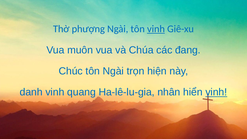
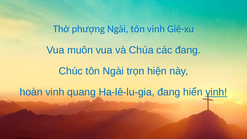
vinh underline: present -> none (156, 29)
danh: danh -> hoàn (31, 92)
Ha-lê-lu-gia nhân: nhân -> đang (169, 92)
